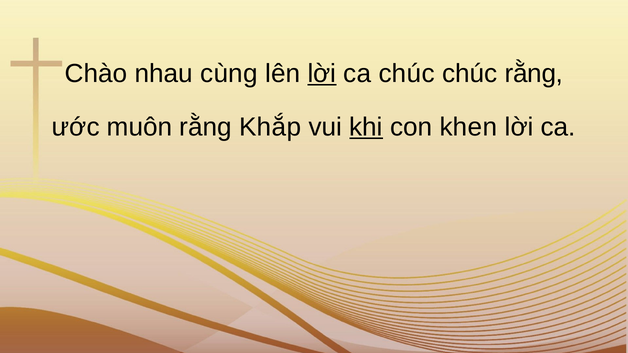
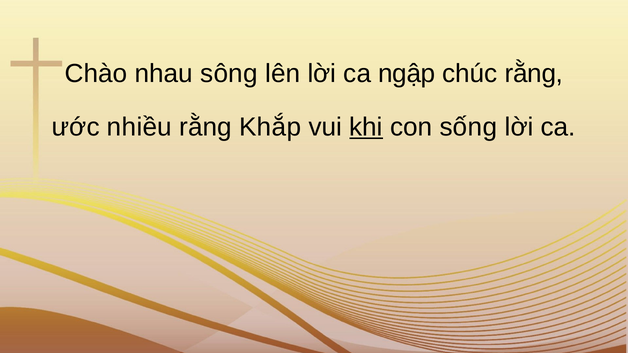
cùng: cùng -> sông (229, 73)
lời underline: present -> none (322, 73)
ca chúc: chúc -> ngập (407, 73)
muôn: muôn -> nhiều (139, 127)
khen: khen -> sống (468, 127)
